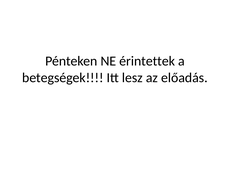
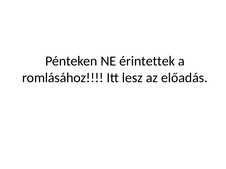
betegségek: betegségek -> romlásához (63, 78)
